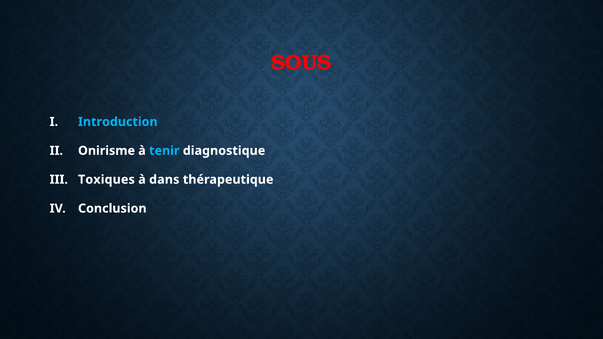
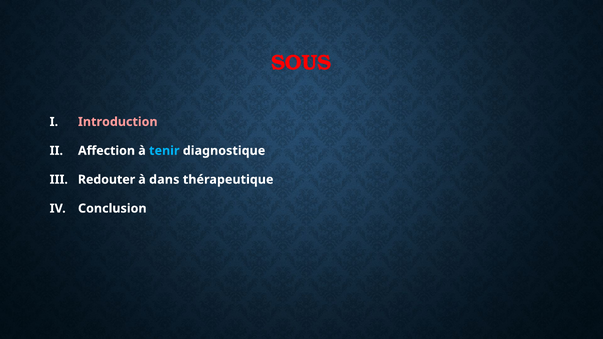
Introduction colour: light blue -> pink (118, 122)
Onirisme: Onirisme -> Affection (107, 151)
Toxiques: Toxiques -> Redouter (107, 180)
